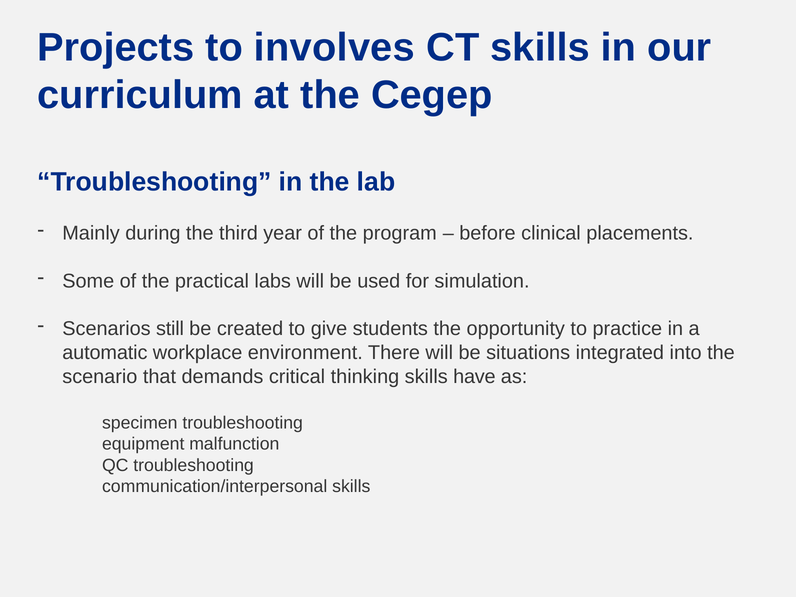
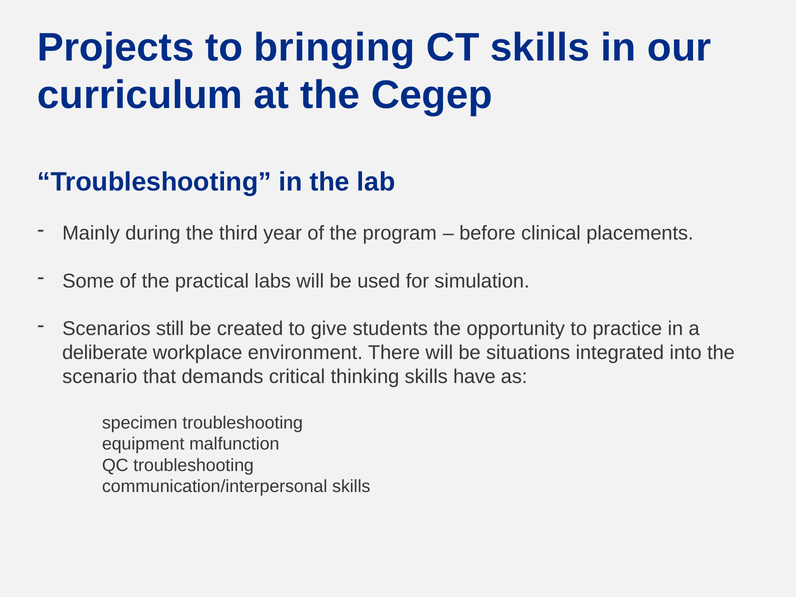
involves: involves -> bringing (334, 48)
automatic: automatic -> deliberate (105, 353)
